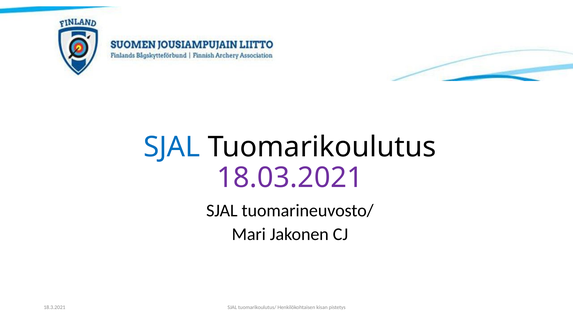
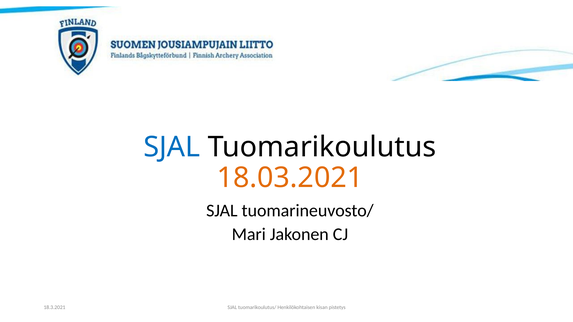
18.03.2021 colour: purple -> orange (290, 178)
